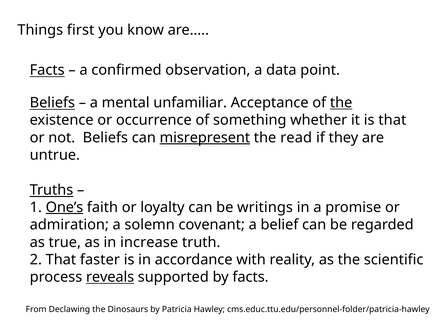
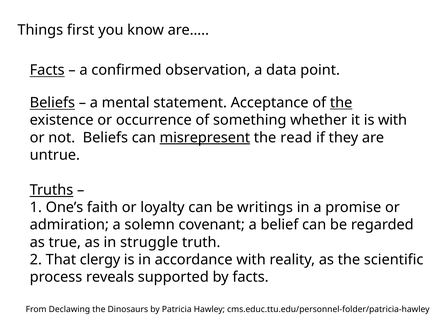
unfamiliar: unfamiliar -> statement (190, 103)
is that: that -> with (393, 120)
One’s underline: present -> none (64, 207)
increase: increase -> struggle (149, 242)
faster: faster -> clergy (100, 260)
reveals underline: present -> none (110, 277)
